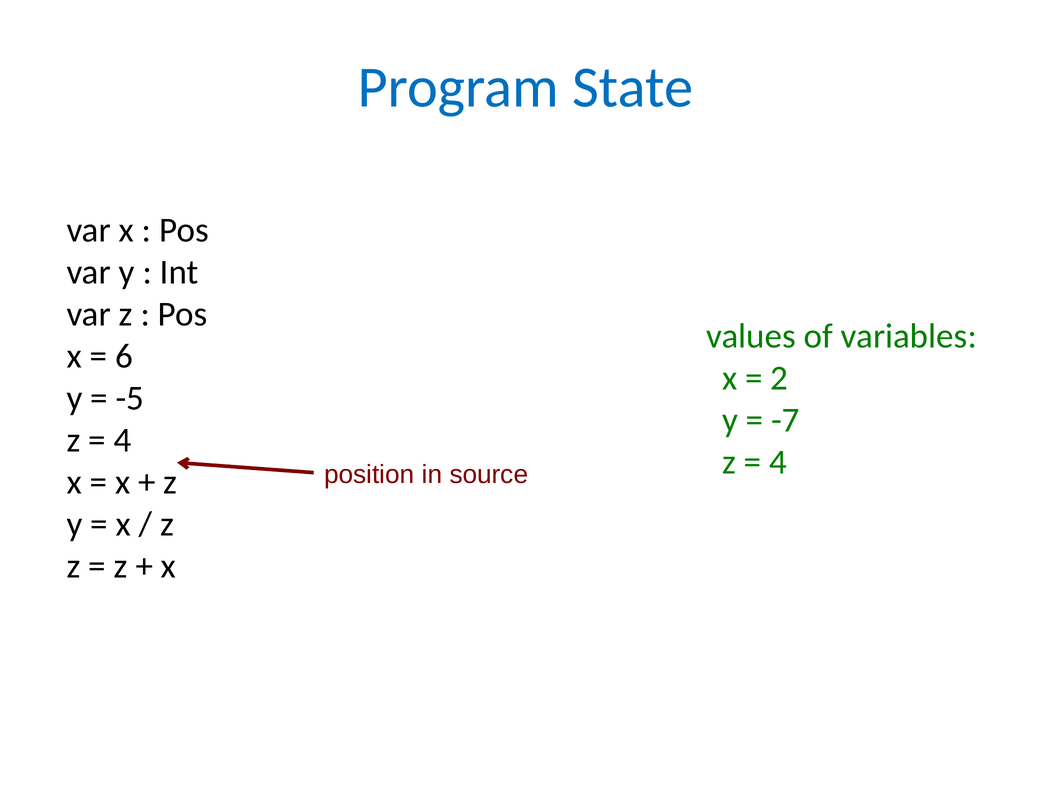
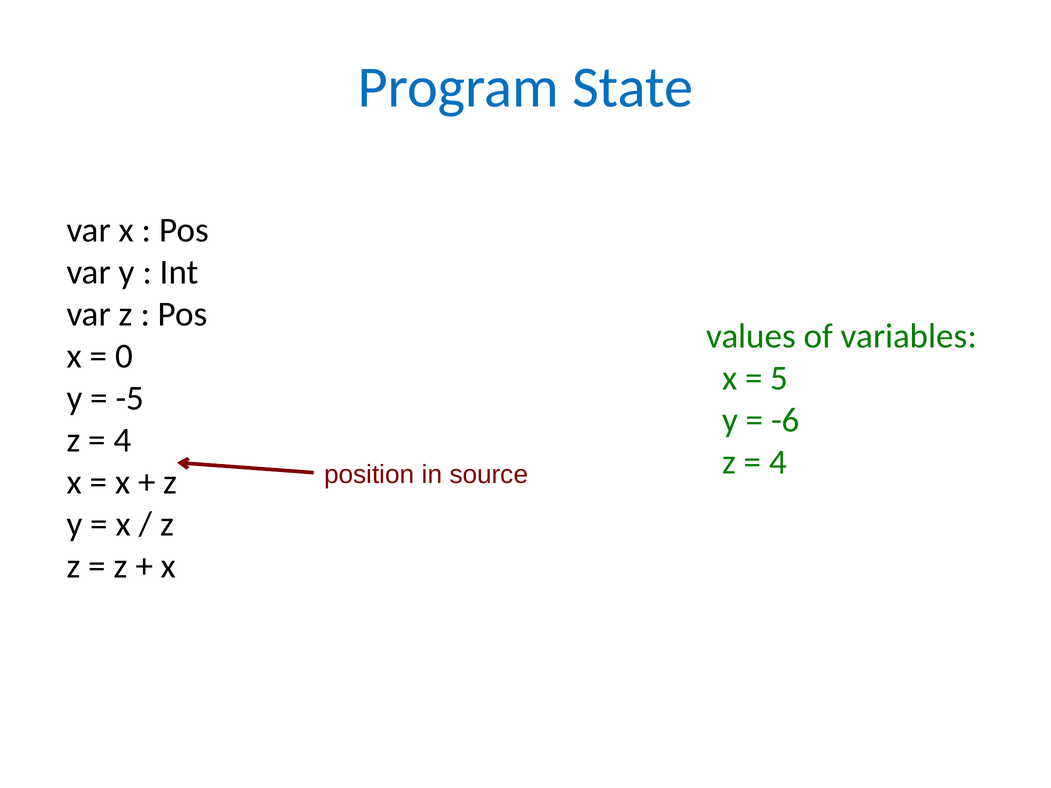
6: 6 -> 0 (124, 356)
2: 2 -> 5 (779, 378)
-7: -7 -> -6 (785, 420)
